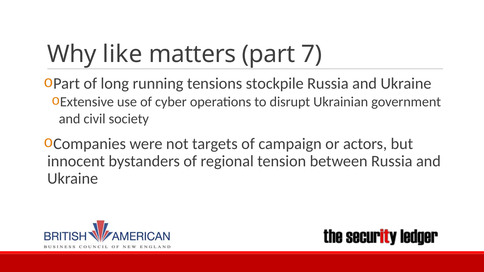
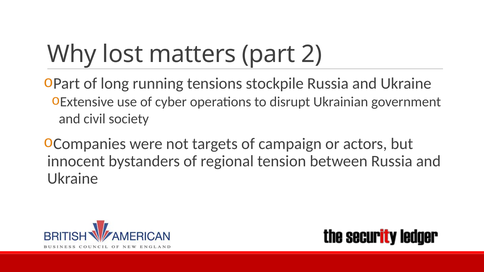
like: like -> lost (123, 54)
7: 7 -> 2 (312, 54)
